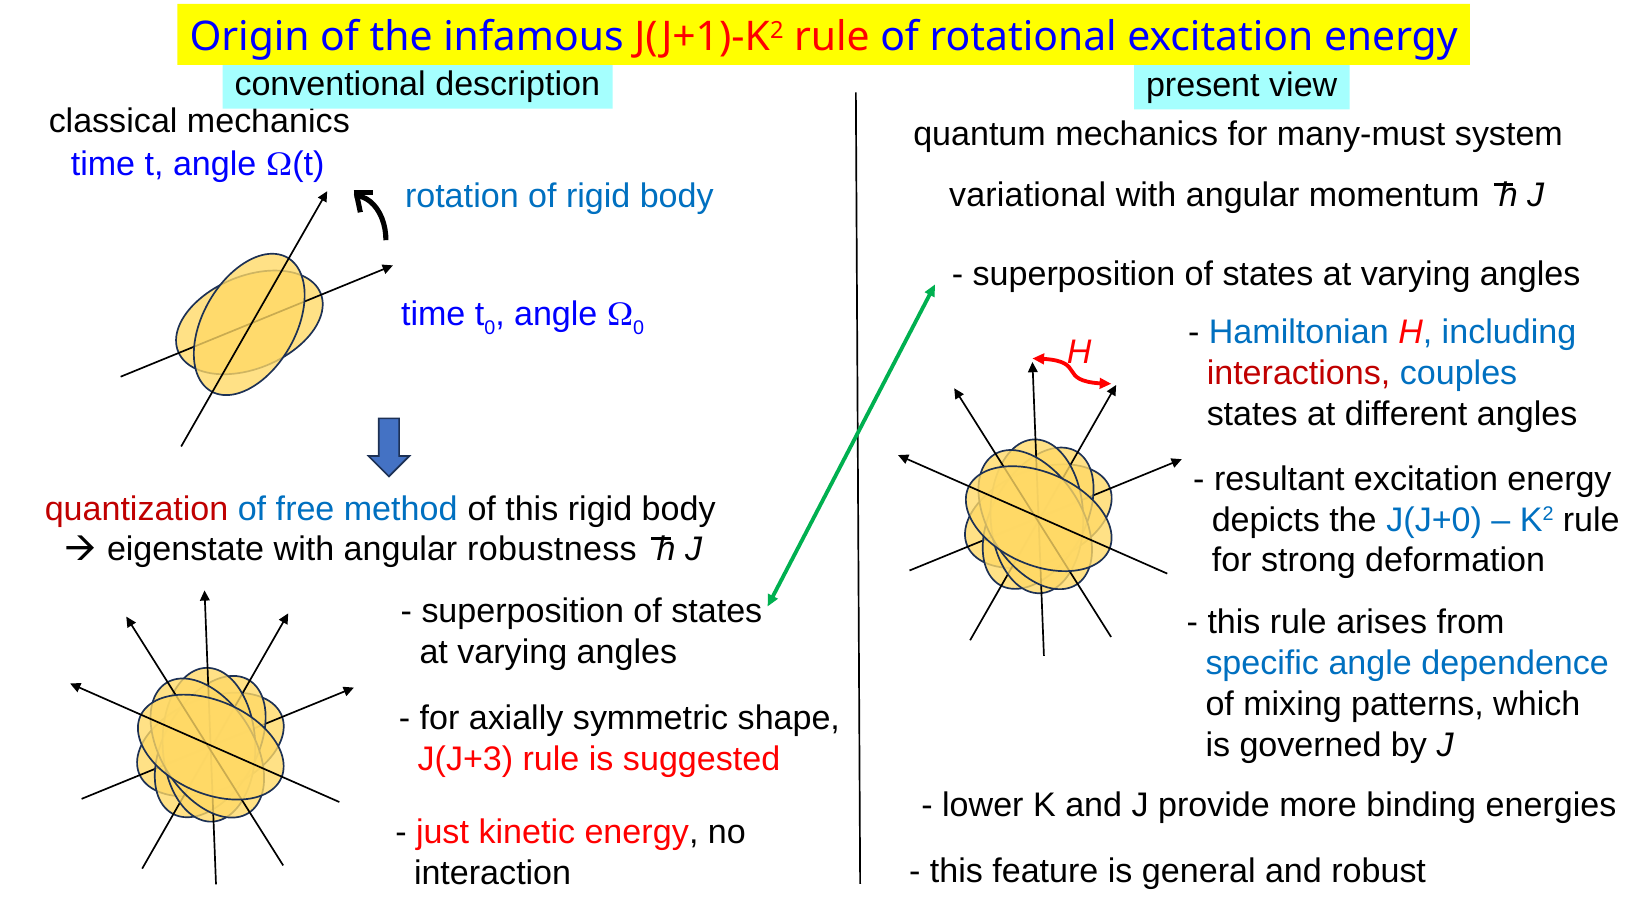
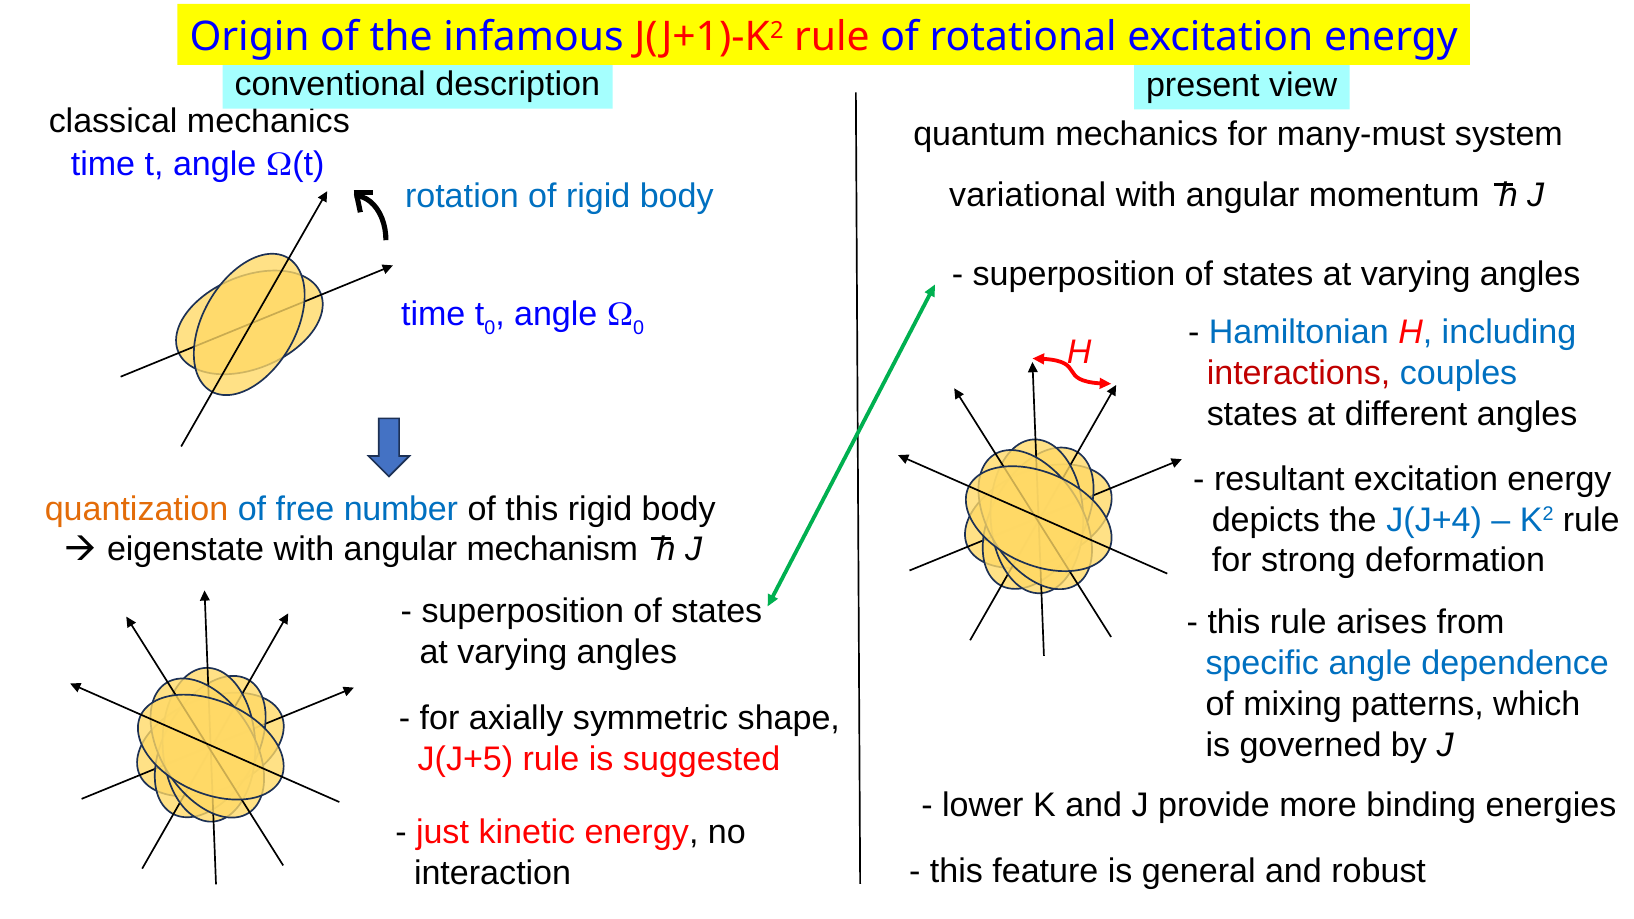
quantization colour: red -> orange (137, 509)
method: method -> number (401, 509)
J(J+0: J(J+0 -> J(J+4 (1434, 520)
robustness: robustness -> mechanism (552, 550)
J(J+3: J(J+3 -> J(J+5 (465, 759)
